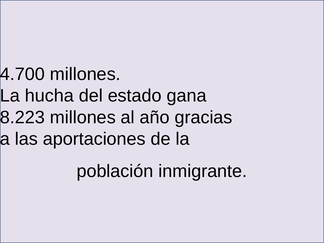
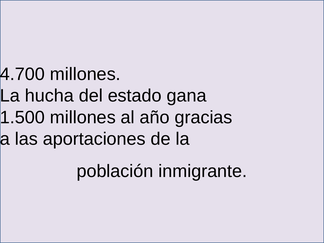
8.223: 8.223 -> 1.500 (22, 117)
